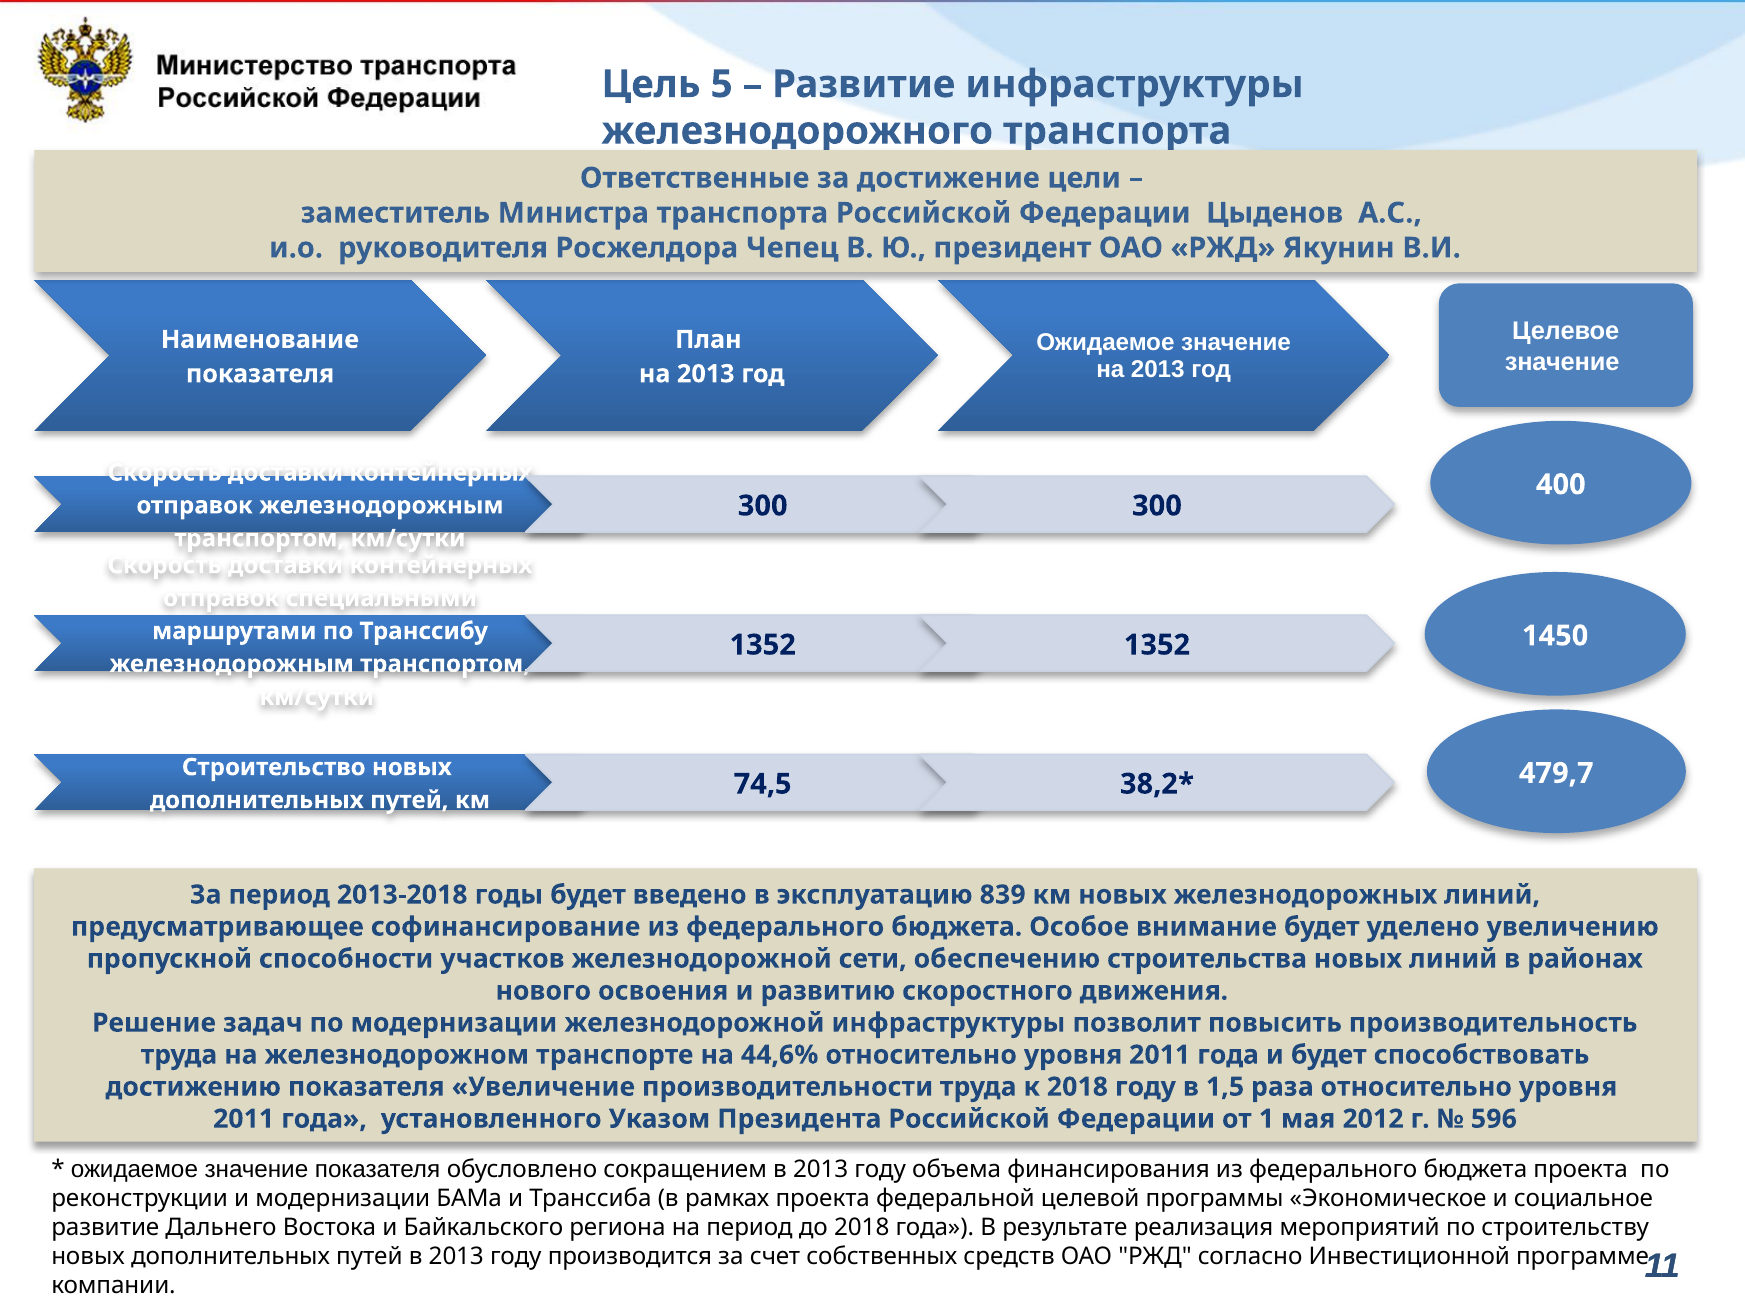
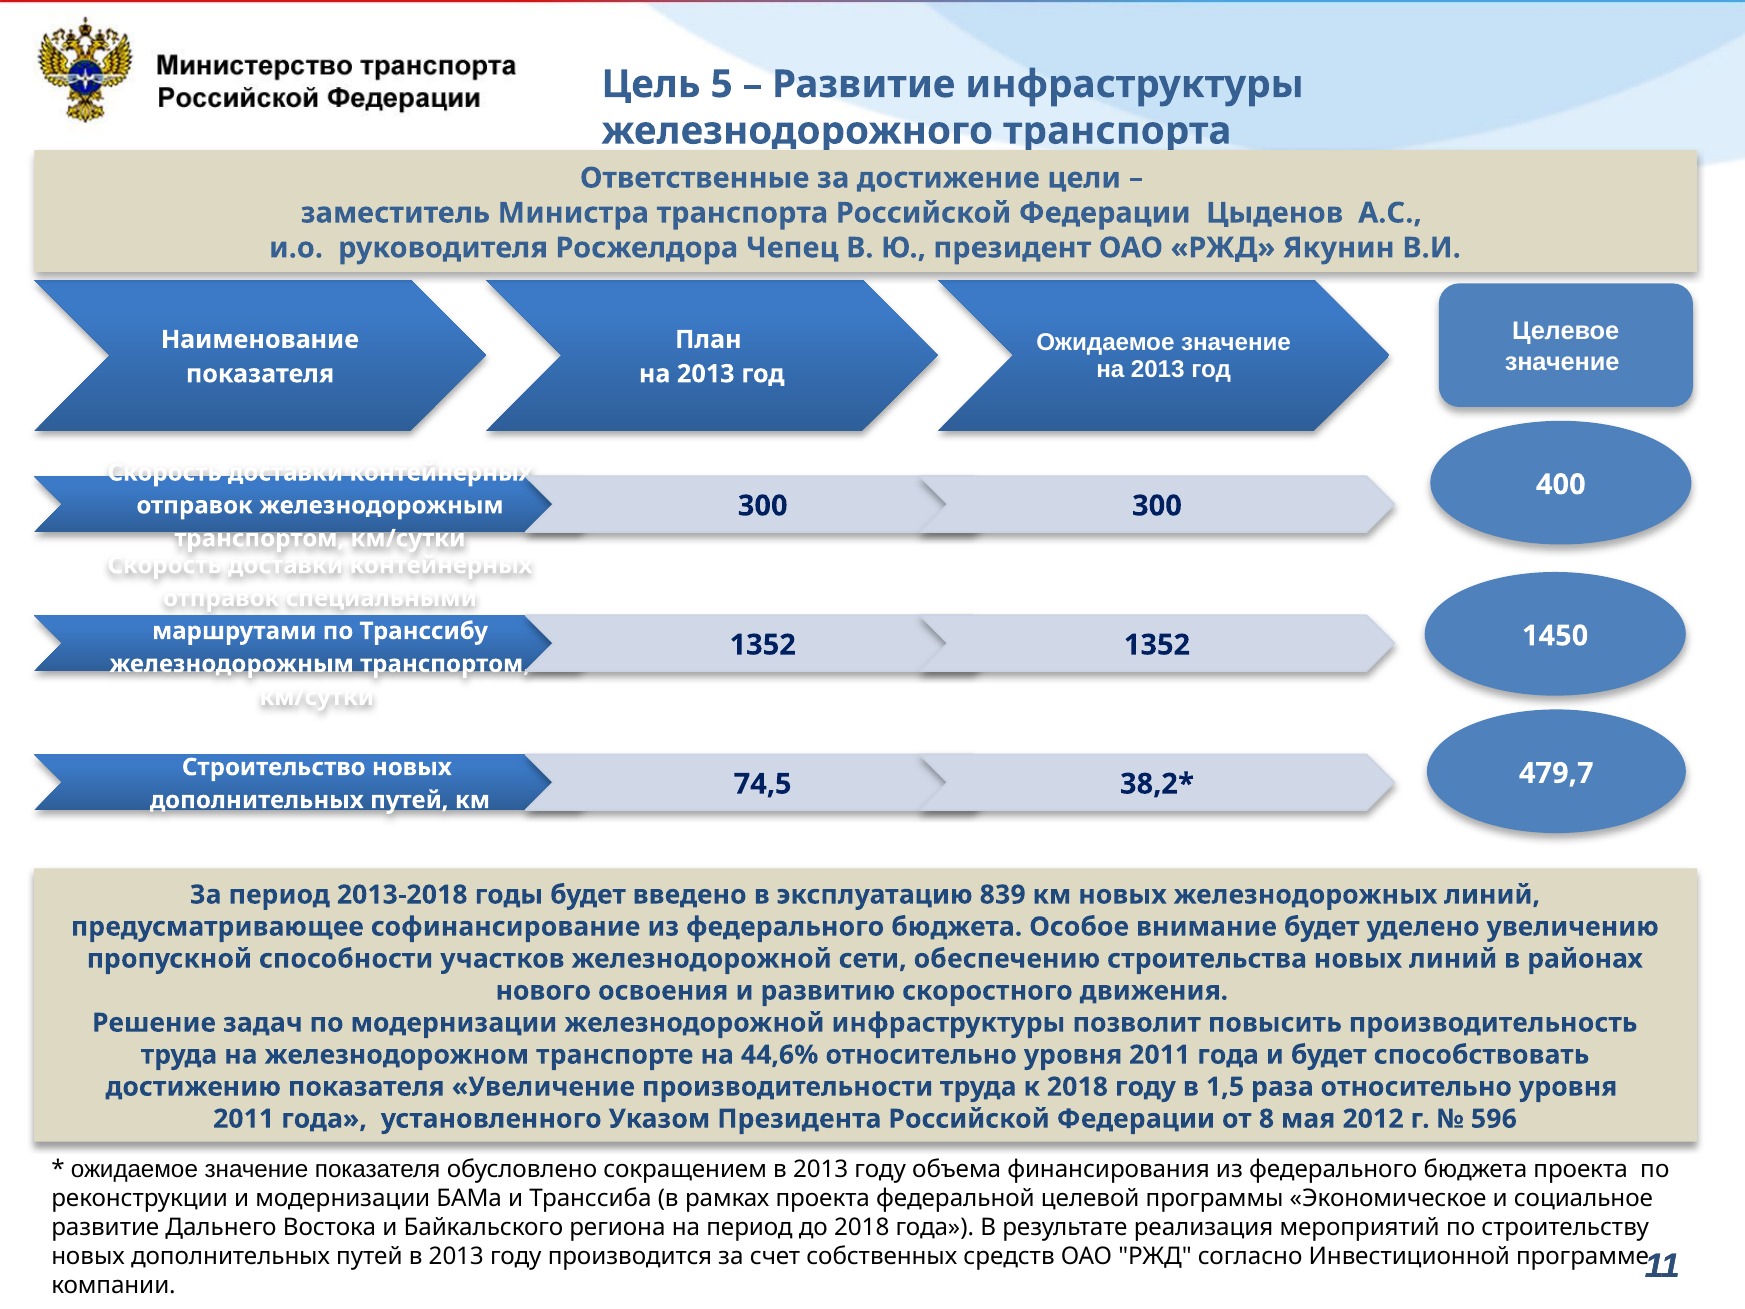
1: 1 -> 8 (1266, 1119)
